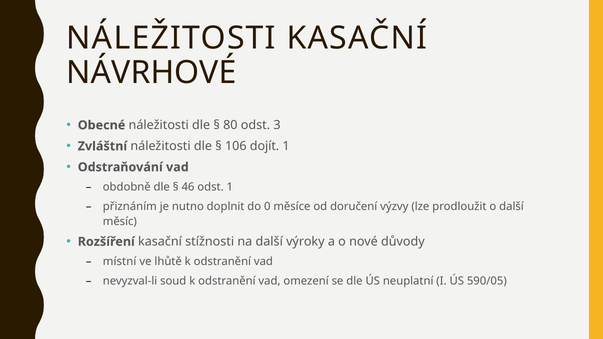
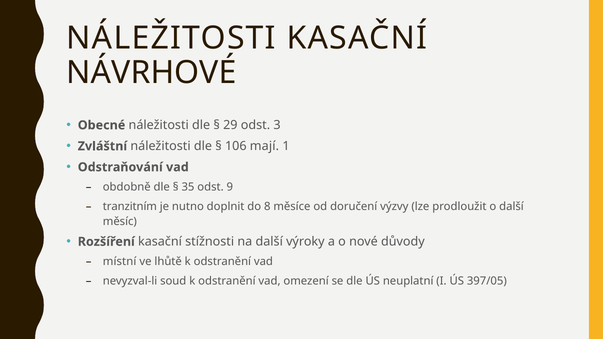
80: 80 -> 29 (230, 125)
dojít: dojít -> mají (264, 146)
46: 46 -> 35 (188, 187)
odst 1: 1 -> 9 (230, 187)
přiznáním: přiznáním -> tranzitním (130, 207)
0: 0 -> 8 (267, 207)
590/05: 590/05 -> 397/05 (487, 281)
